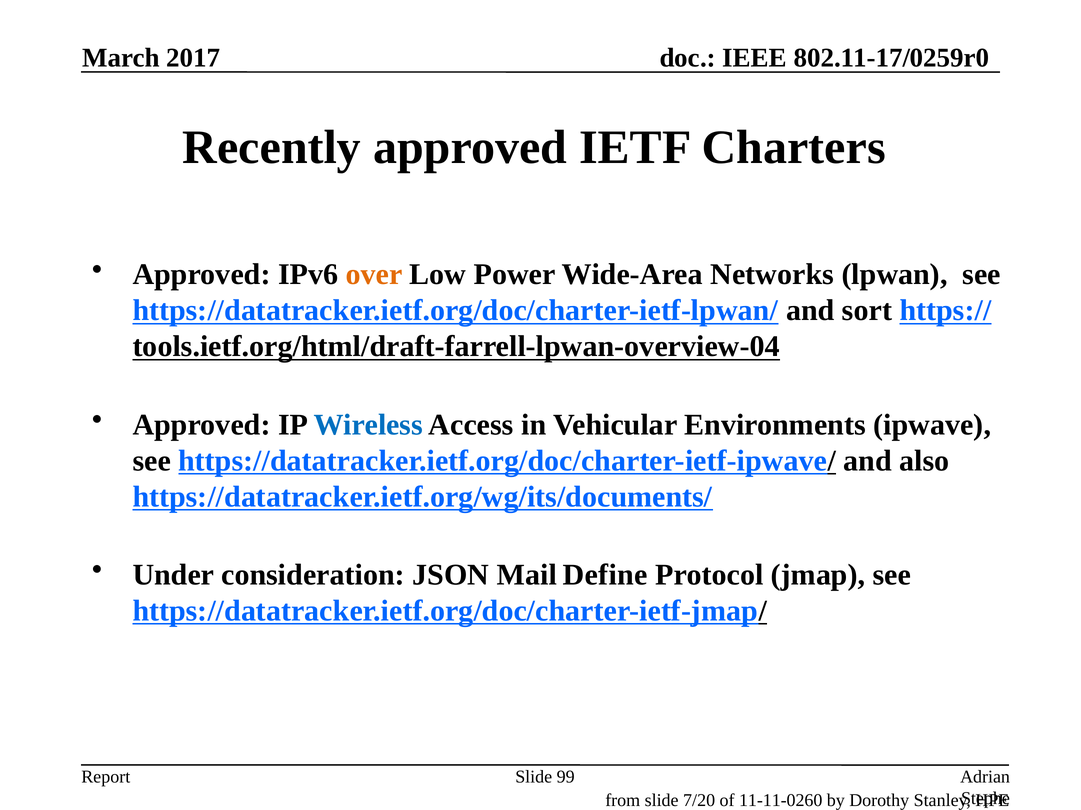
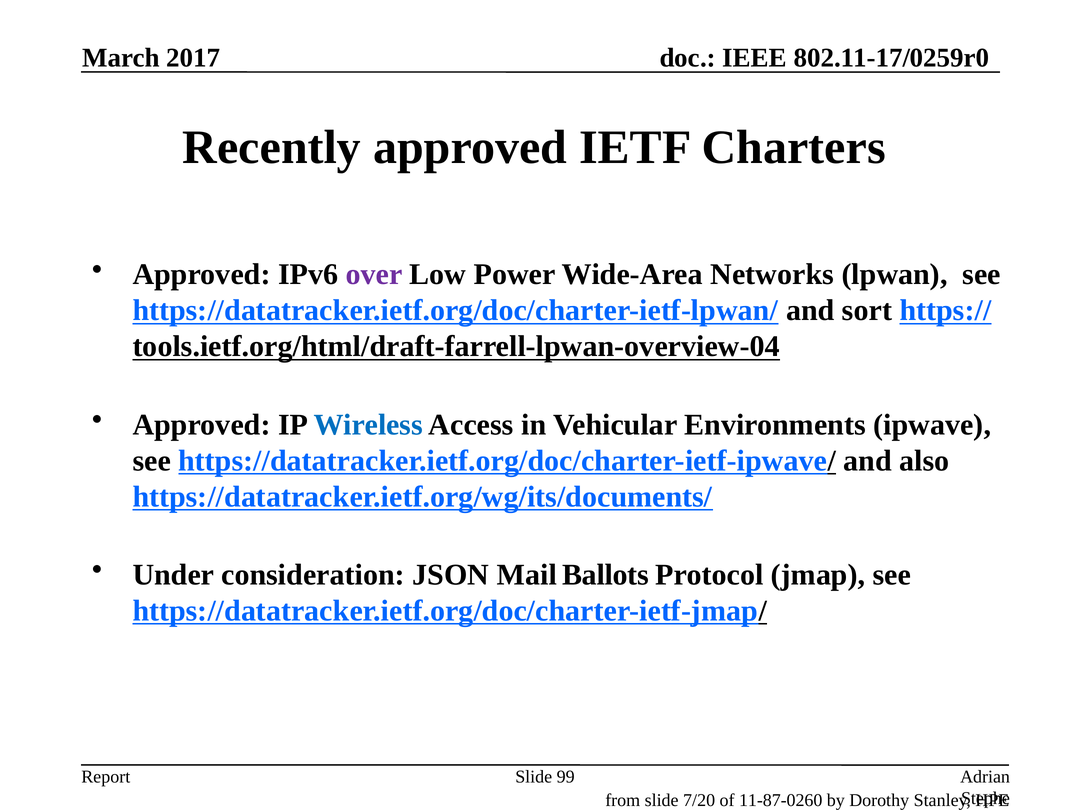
over colour: orange -> purple (374, 275)
Define: Define -> Ballots (606, 575)
11-11-0260: 11-11-0260 -> 11-87-0260 (781, 801)
